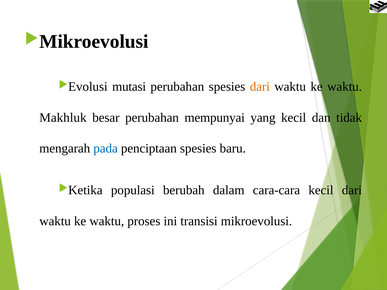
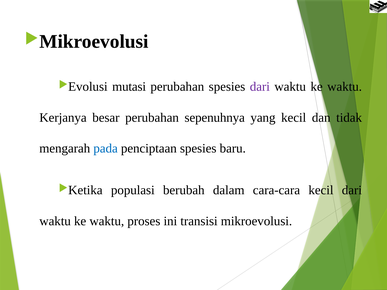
dari colour: orange -> purple (260, 87)
Makhluk: Makhluk -> Kerjanya (63, 118)
mempunyai: mempunyai -> sepenuhnya (215, 118)
